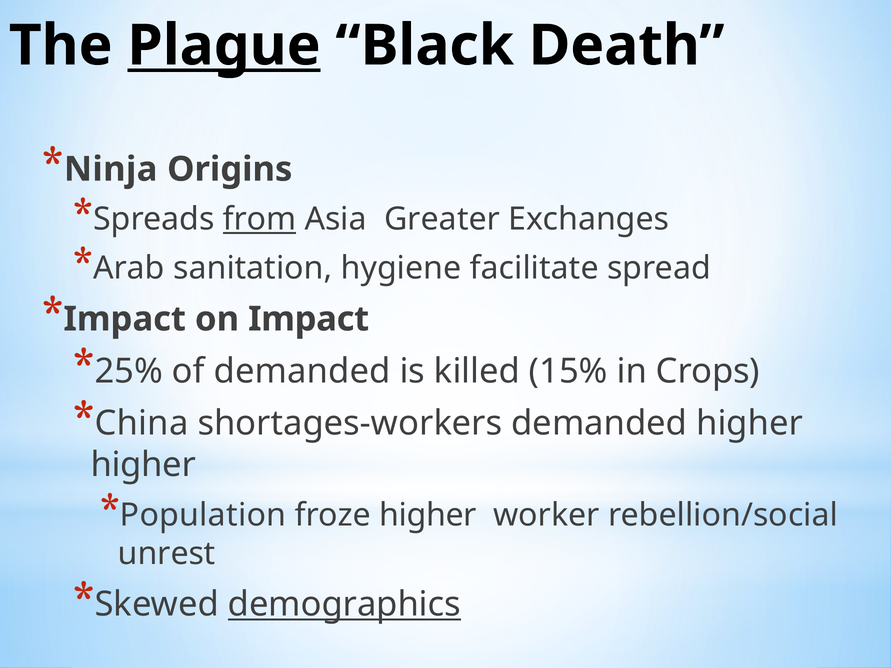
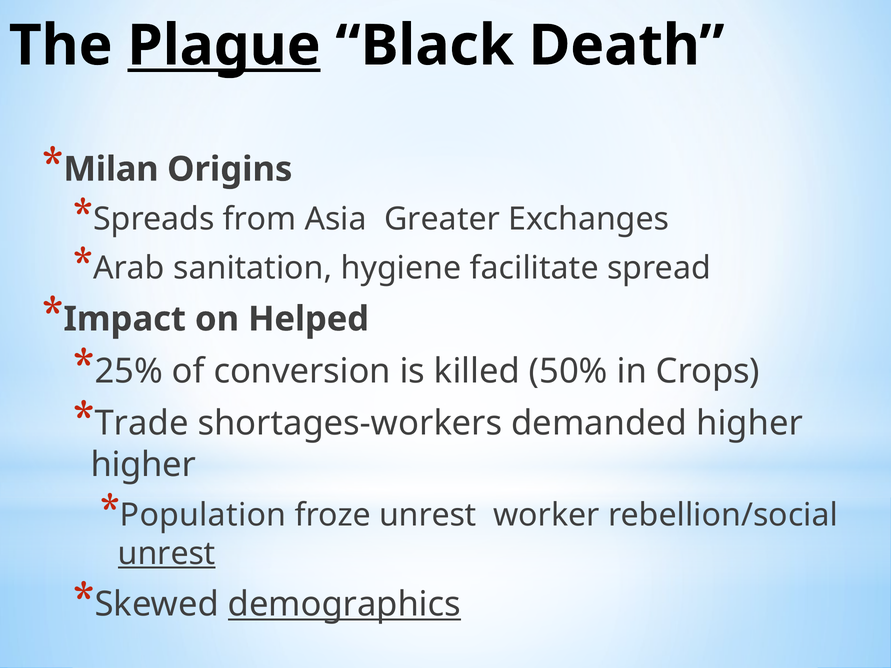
Ninja: Ninja -> Milan (111, 169)
from underline: present -> none (260, 219)
on Impact: Impact -> Helped (309, 319)
of demanded: demanded -> conversion (302, 371)
15%: 15% -> 50% (568, 371)
China: China -> Trade (142, 424)
froze higher: higher -> unrest (428, 515)
unrest underline: none -> present (167, 554)
